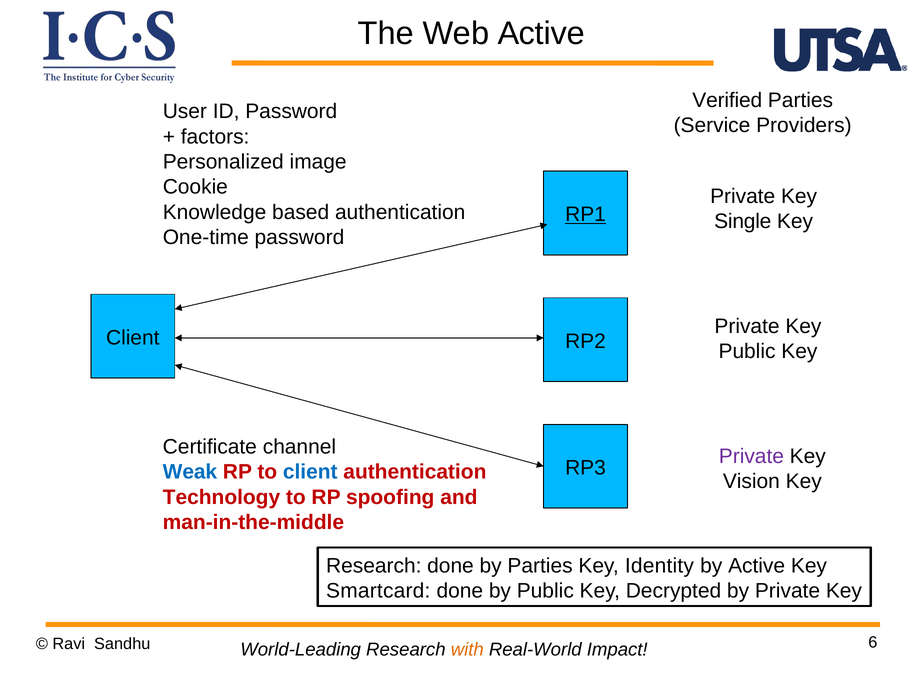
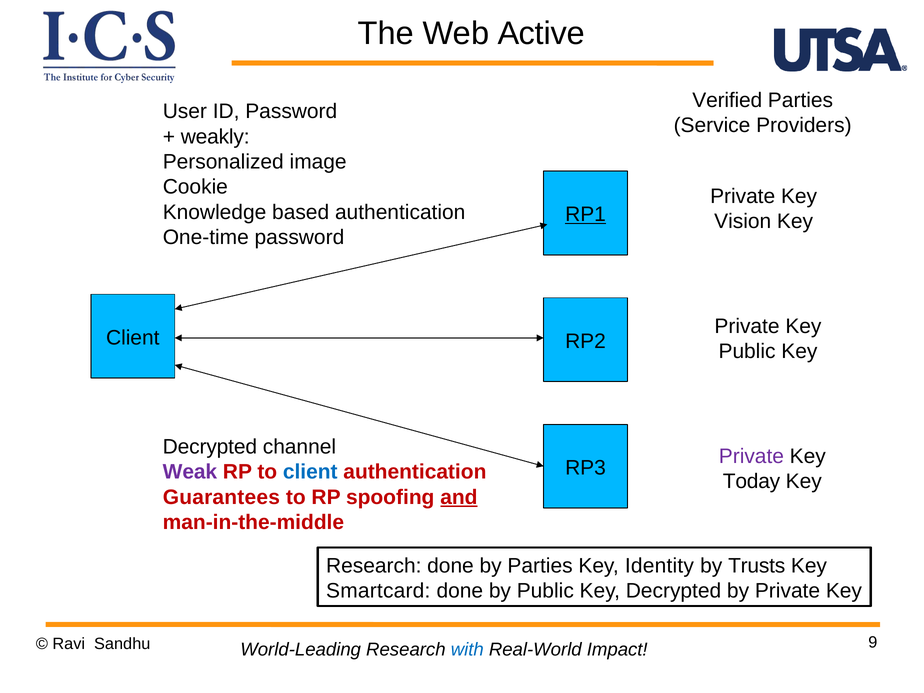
factors: factors -> weakly (215, 137)
Single: Single -> Vision (743, 221)
Certificate: Certificate -> Decrypted (210, 447)
Weak colour: blue -> purple (190, 472)
Vision: Vision -> Today (752, 481)
Technology: Technology -> Guarantees (221, 497)
and underline: none -> present (459, 497)
by Active: Active -> Trusts (757, 566)
6: 6 -> 9 (873, 642)
with colour: orange -> blue (467, 649)
